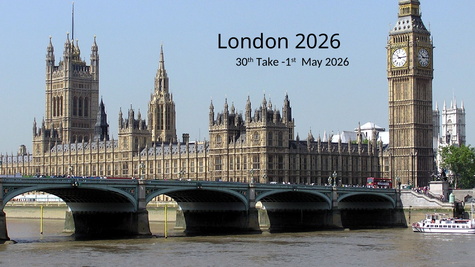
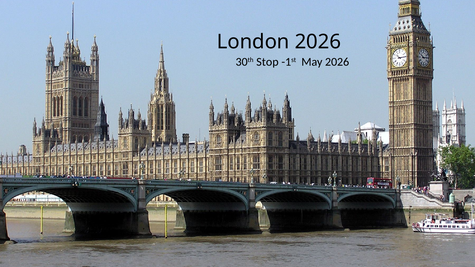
Take: Take -> Stop (267, 62)
